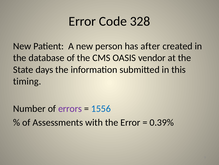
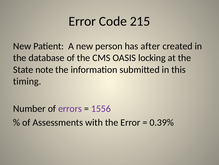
328: 328 -> 215 (140, 21)
vendor: vendor -> locking (152, 58)
days: days -> note (44, 69)
1556 colour: blue -> purple (101, 108)
